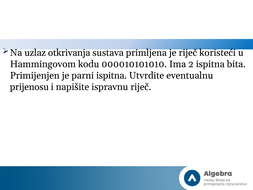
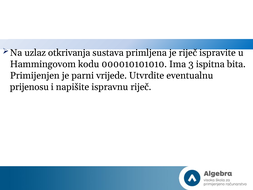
koristeći: koristeći -> ispravite (218, 53)
2: 2 -> 3 (191, 64)
parni ispitna: ispitna -> vrijede (112, 75)
